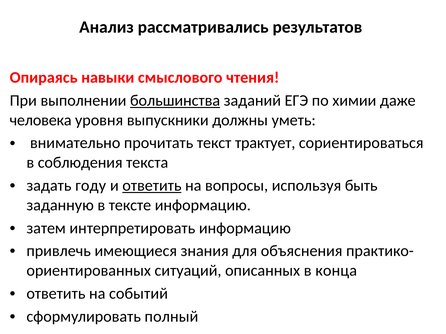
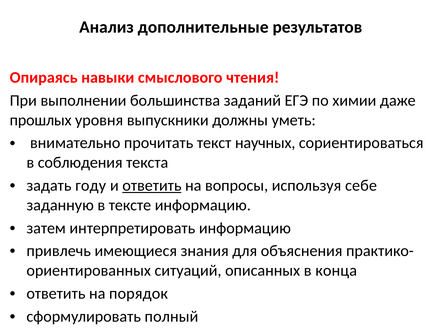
рассматривались: рассматривались -> дополнительные (203, 27)
большинства underline: present -> none (175, 101)
человека: человека -> прошлых (41, 120)
трактует: трактует -> научных (265, 143)
быть: быть -> себе (361, 186)
событий: событий -> порядок (138, 294)
